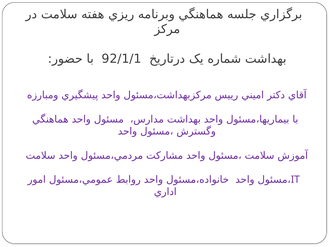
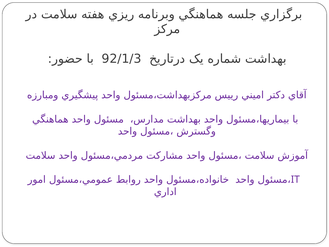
92/1/1: 92/1/1 -> 92/1/3 (122, 59)
